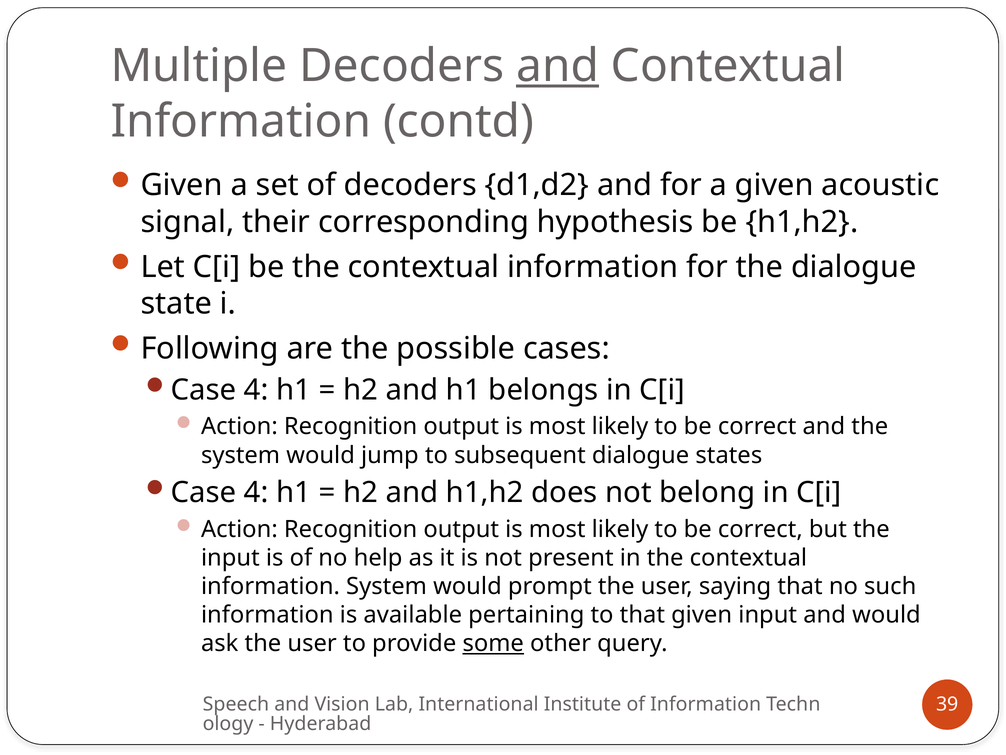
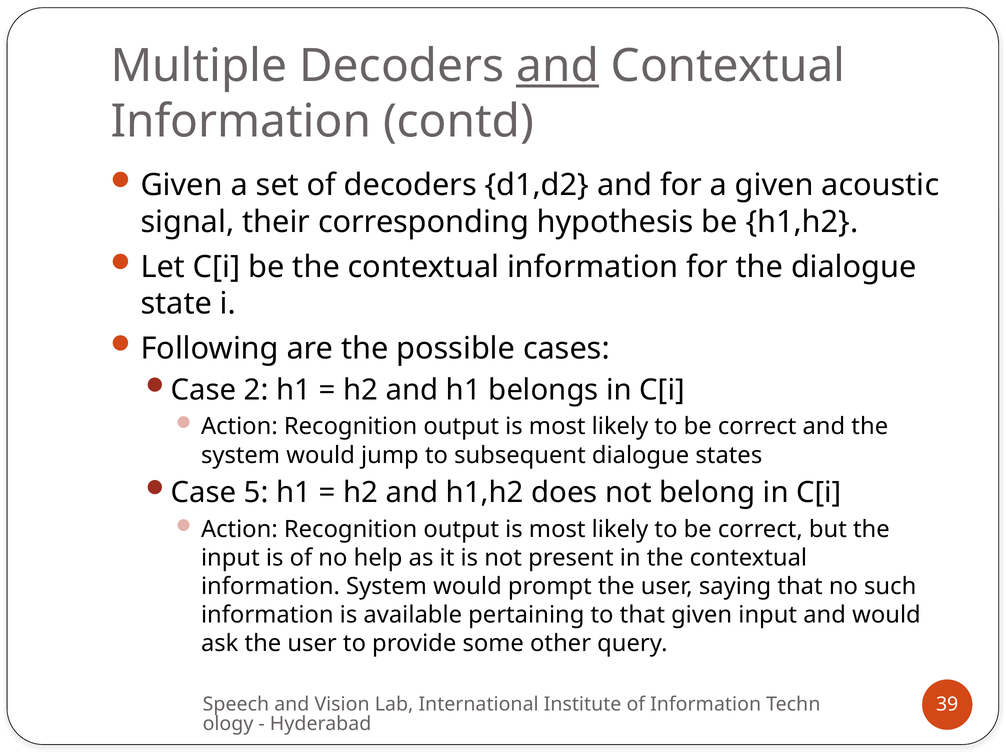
4: 4 -> 2 (256, 390)
4: 4 -> 5 (256, 492)
some underline: present -> none (493, 643)
